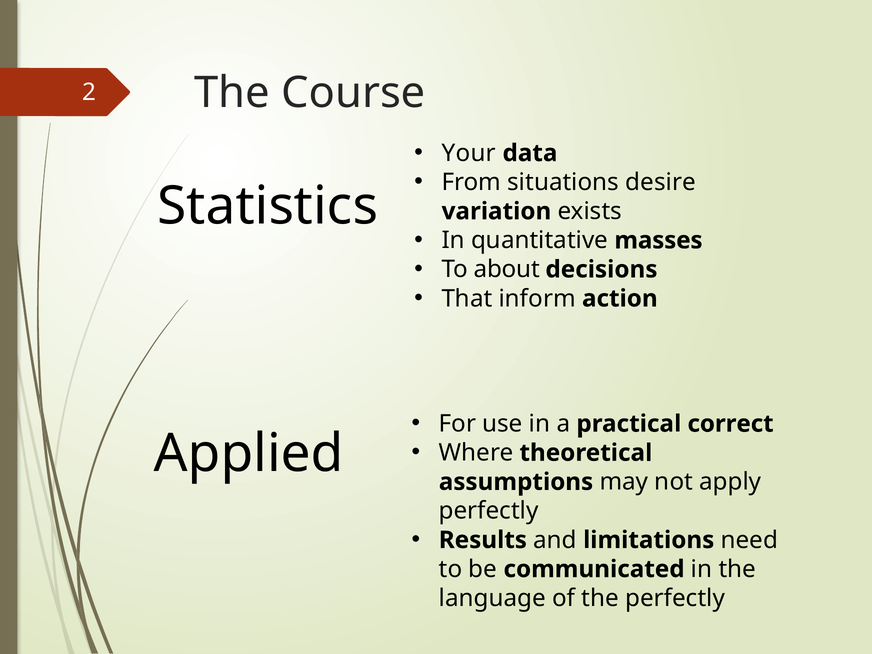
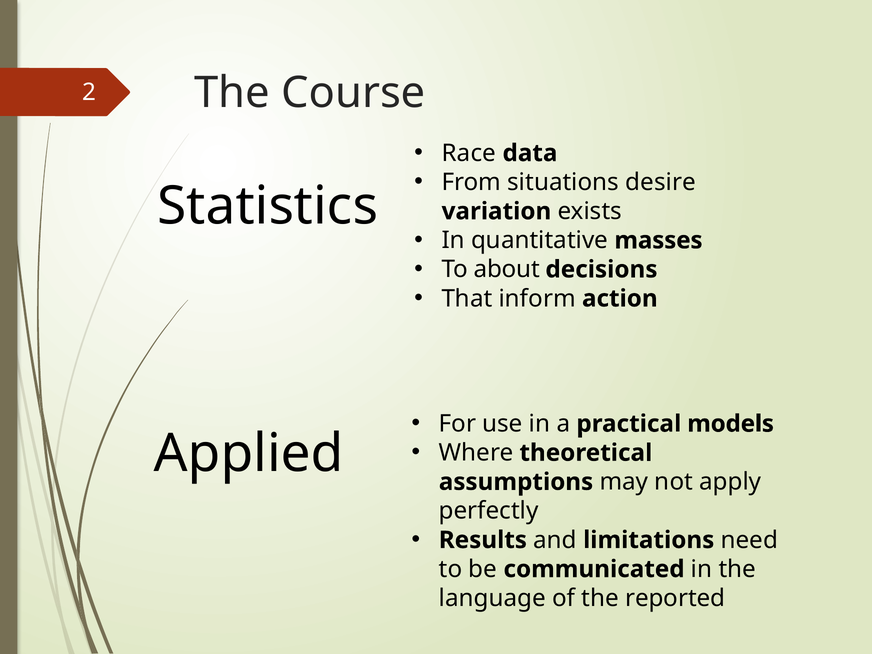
Your: Your -> Race (469, 153)
correct: correct -> models (731, 424)
the perfectly: perfectly -> reported (675, 598)
